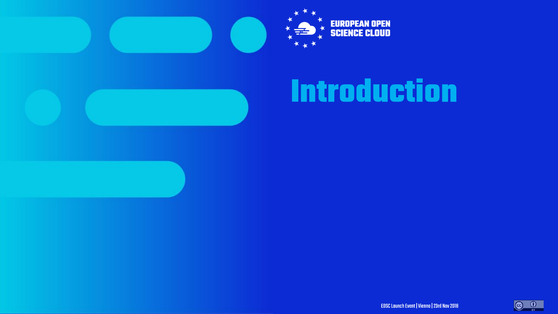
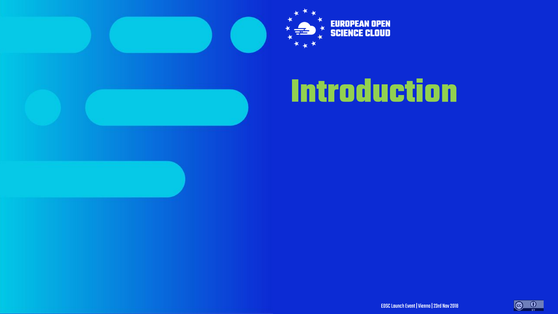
Introduction colour: light blue -> light green (374, 90)
